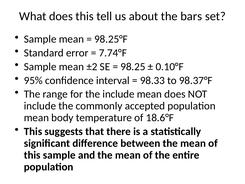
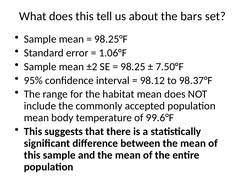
7.74°F: 7.74°F -> 1.06°F (113, 53)
0.10°F: 0.10°F -> 7.50°F (170, 67)
98.33: 98.33 -> 98.12 (152, 80)
the include: include -> habitat (118, 94)
18.6°F: 18.6°F -> 99.6°F (160, 118)
